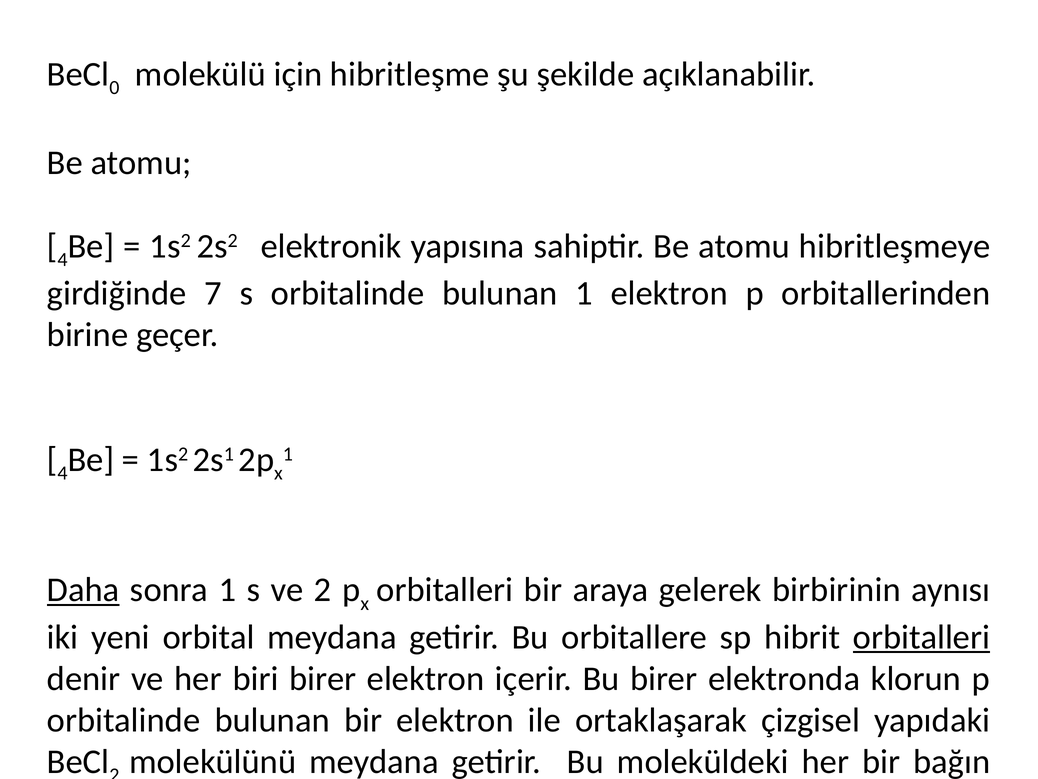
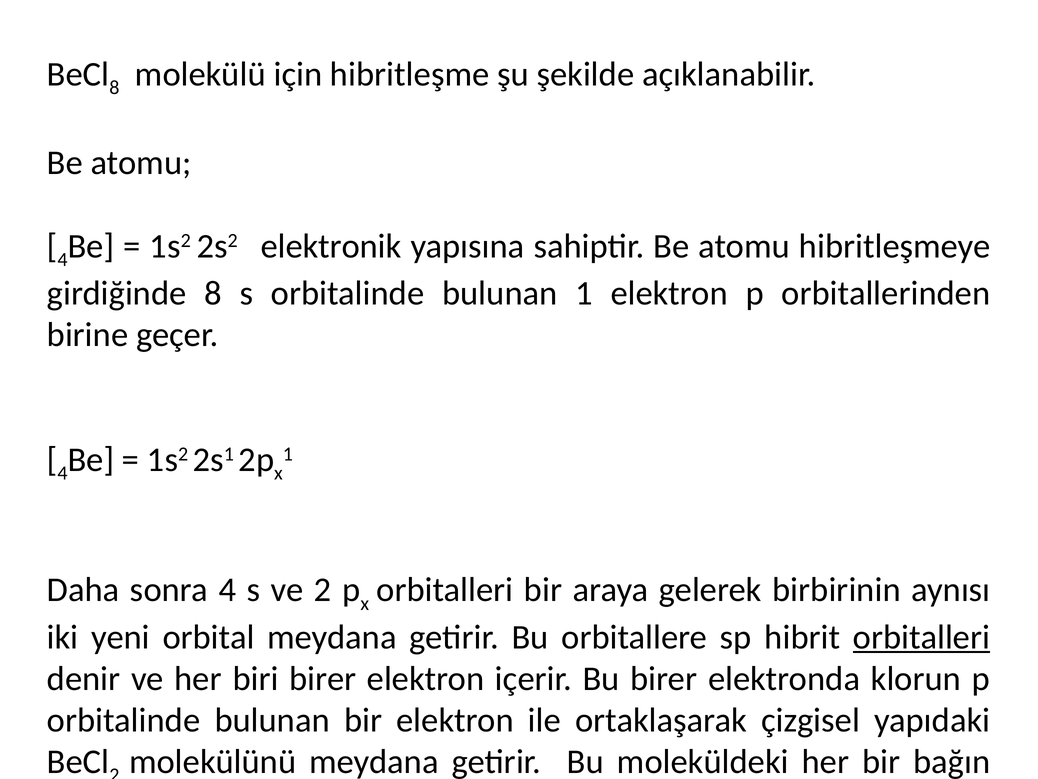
0: 0 -> 8 (114, 88)
girdiğinde 7: 7 -> 8 (213, 293)
Daha underline: present -> none (83, 590)
sonra 1: 1 -> 4 (227, 590)
